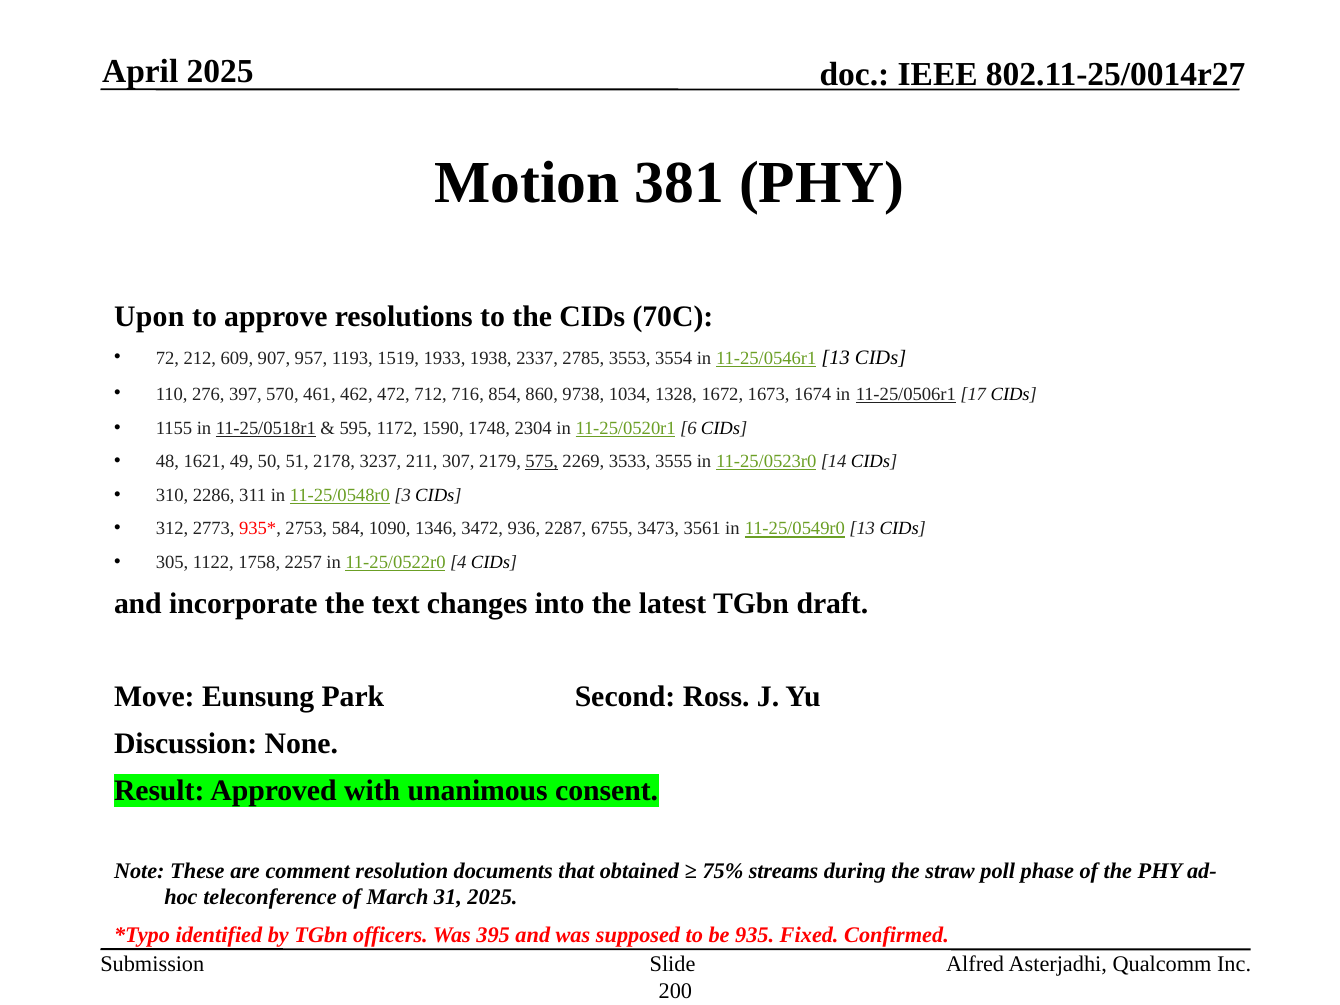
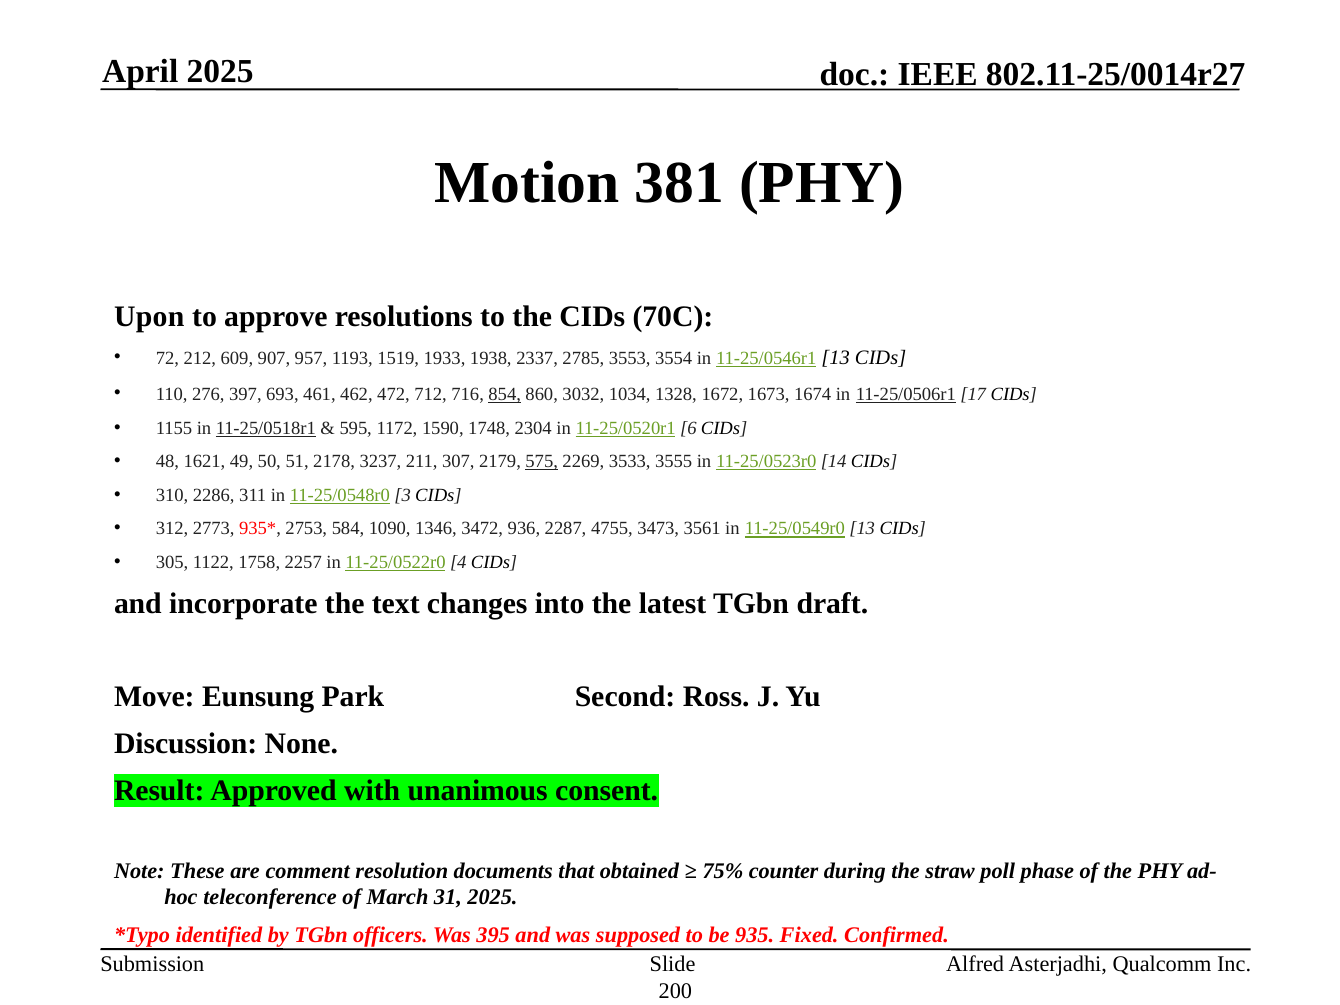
570: 570 -> 693 (282, 394)
854 underline: none -> present (505, 394)
9738: 9738 -> 3032 (583, 394)
6755: 6755 -> 4755 (612, 529)
streams: streams -> counter (784, 871)
